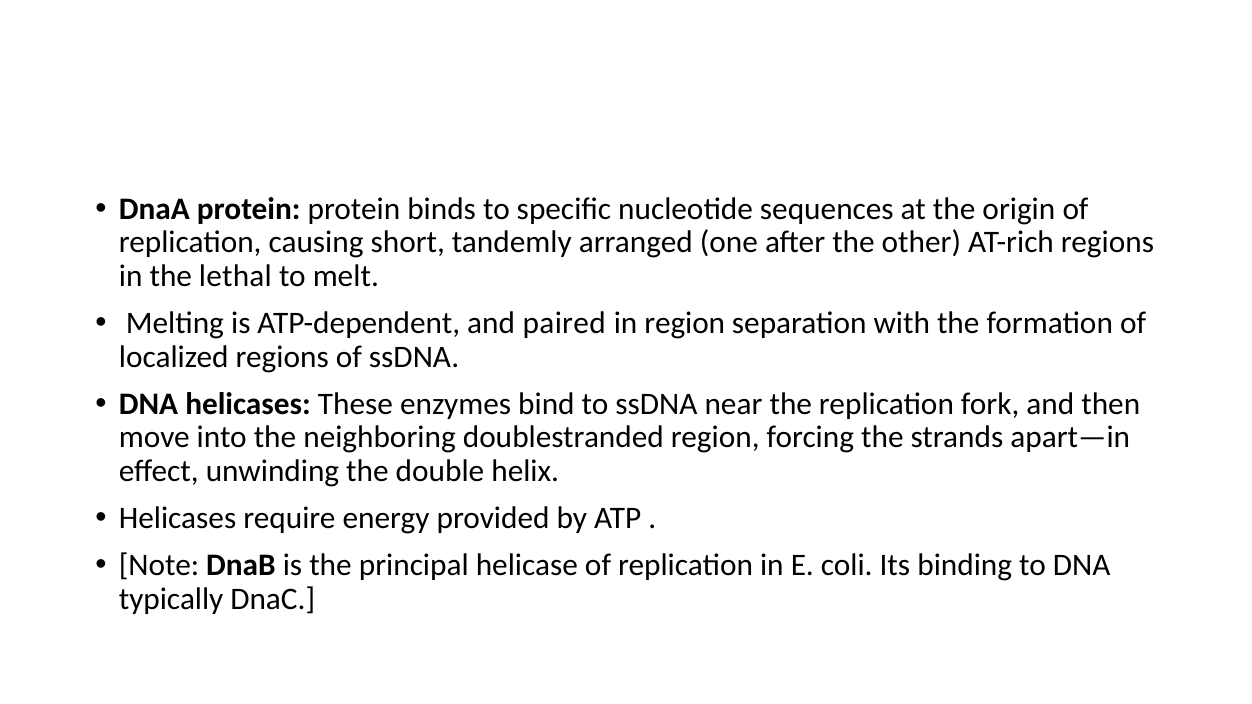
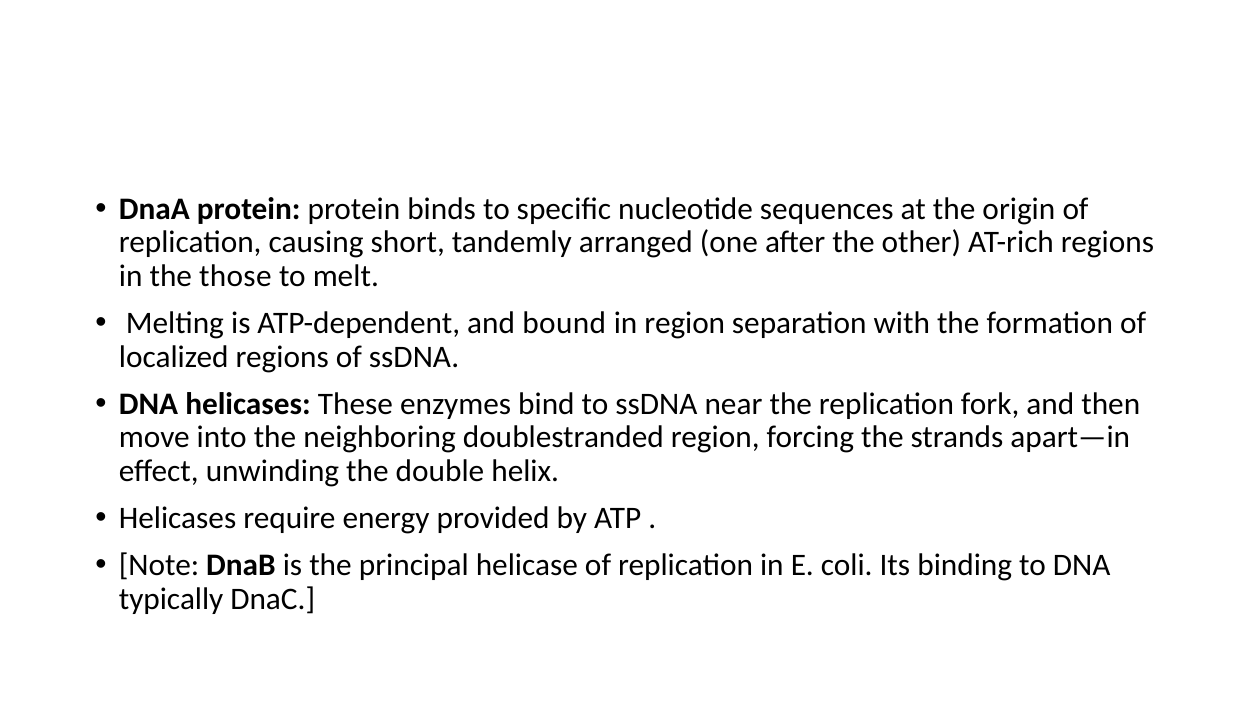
lethal: lethal -> those (235, 276)
paired: paired -> bound (564, 323)
